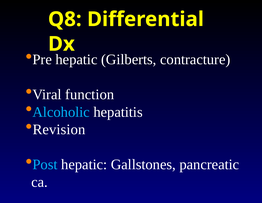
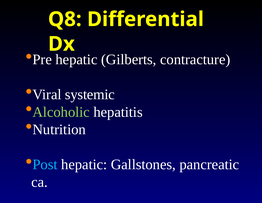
function: function -> systemic (90, 94)
Alcoholic colour: light blue -> light green (61, 112)
Revision: Revision -> Nutrition (59, 129)
